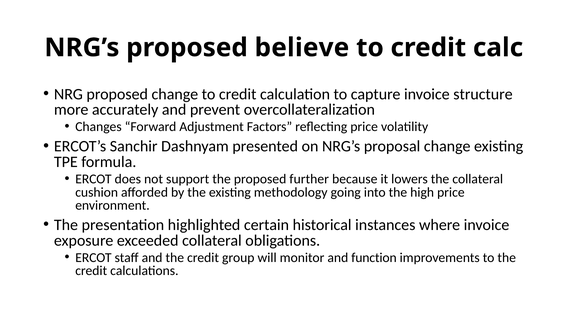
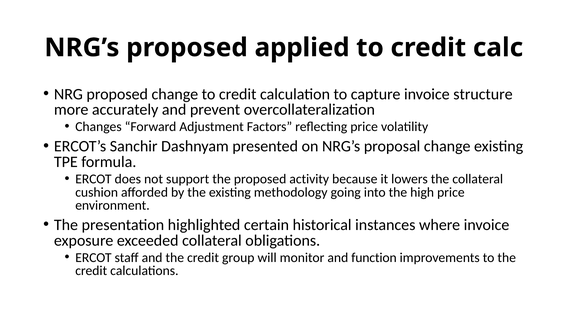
believe: believe -> applied (302, 48)
further: further -> activity (309, 179)
